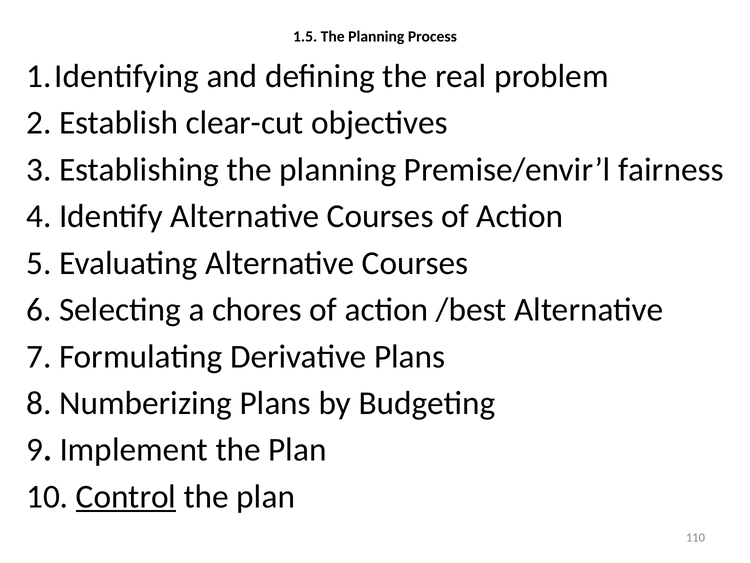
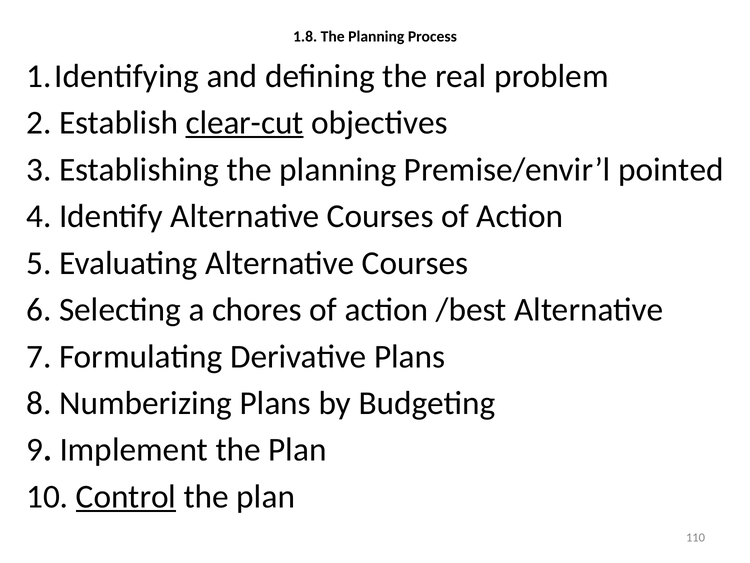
1.5: 1.5 -> 1.8 (305, 37)
clear-cut underline: none -> present (245, 123)
fairness: fairness -> pointed (671, 169)
